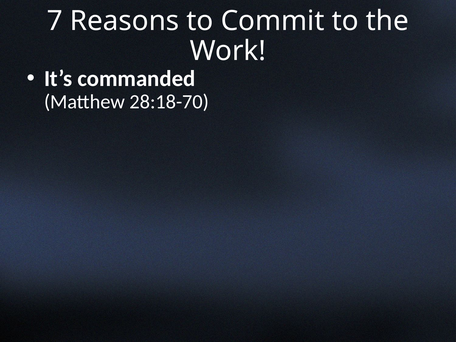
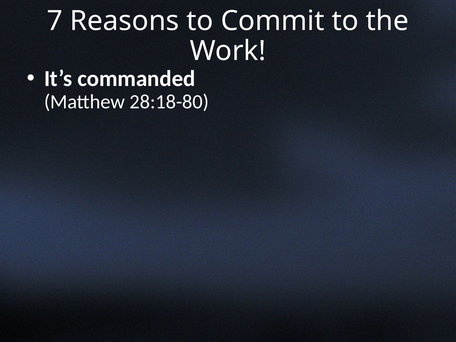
28:18-70: 28:18-70 -> 28:18-80 (169, 102)
